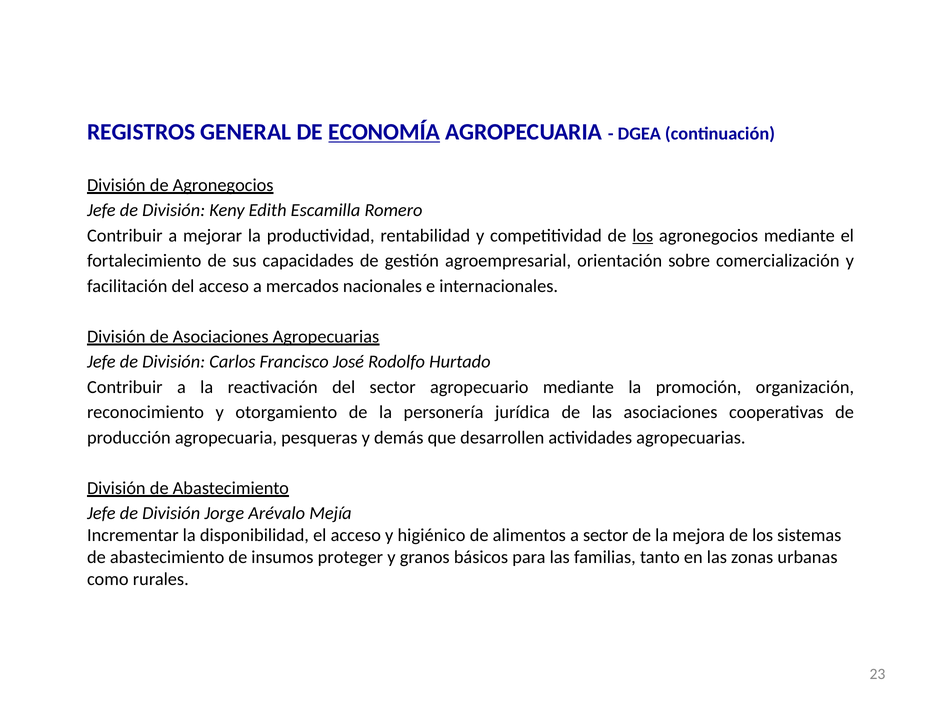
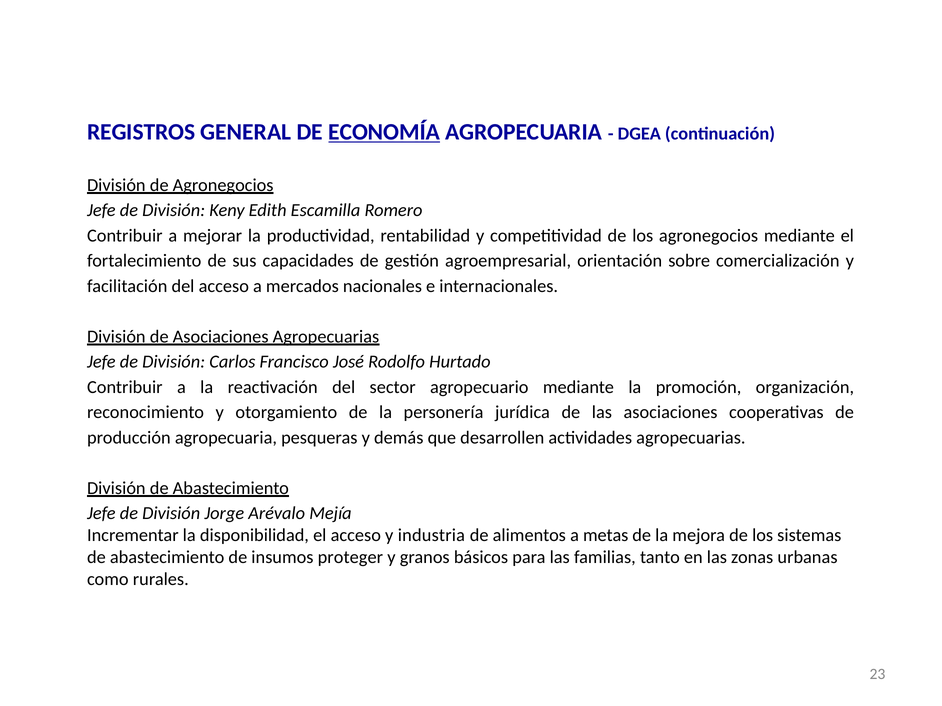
los underline: present -> none (643, 236)
higiénico: higiénico -> industria (431, 536)
a sector: sector -> metas (606, 536)
